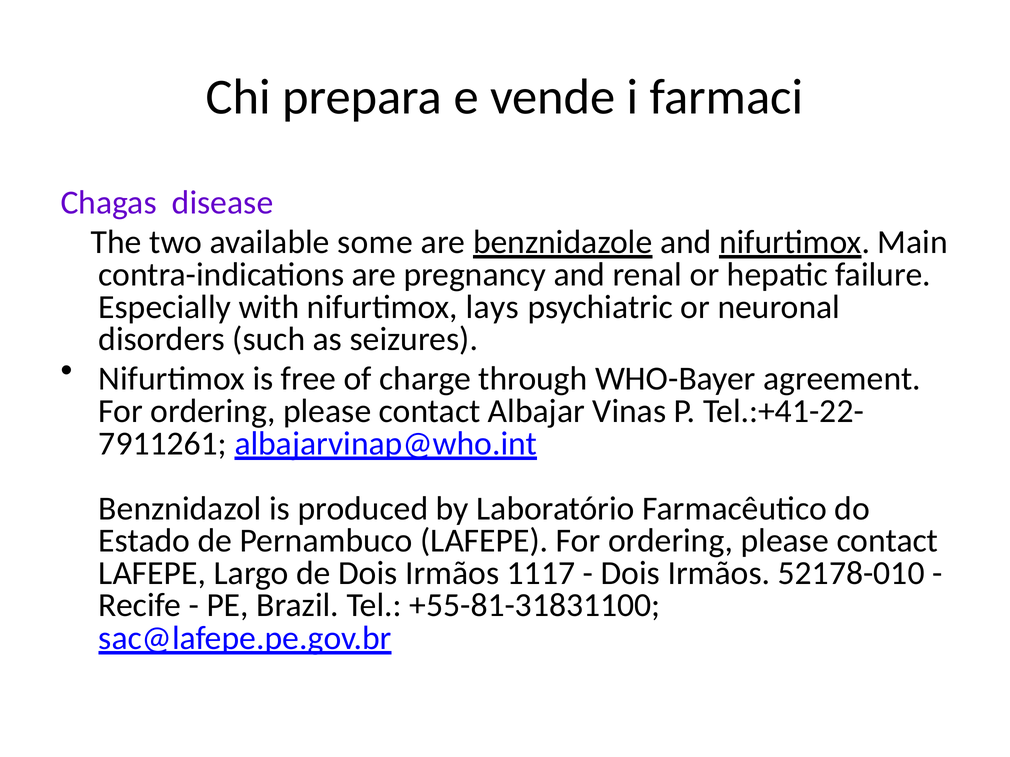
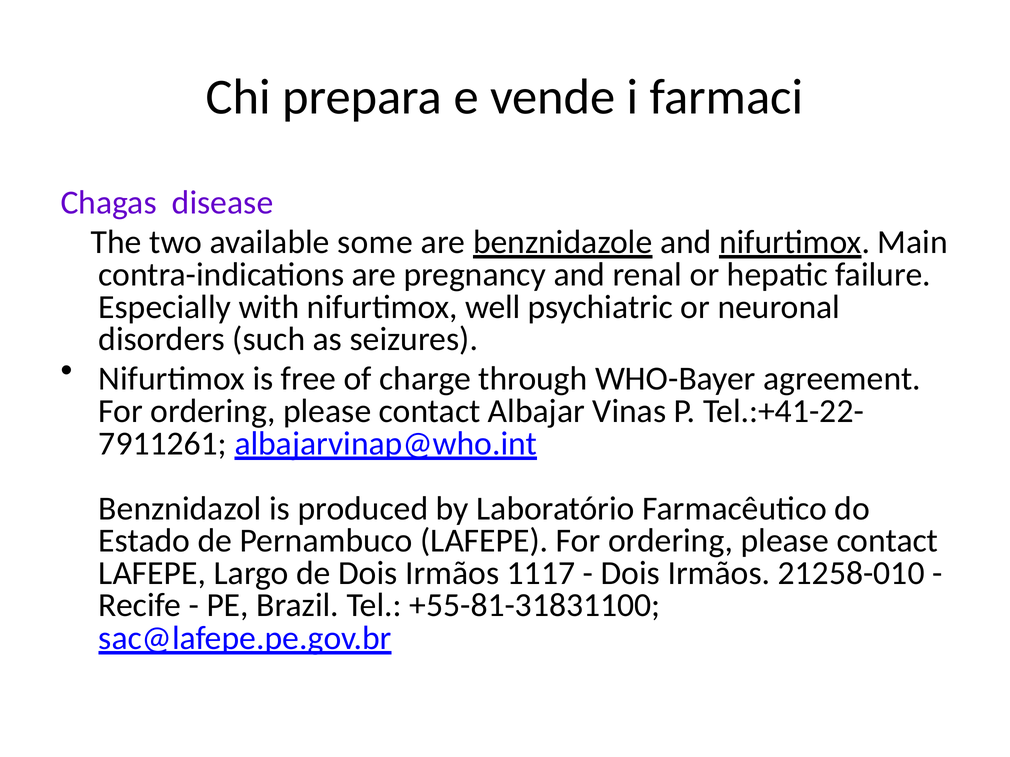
lays: lays -> well (493, 307)
52178-010: 52178-010 -> 21258-010 (851, 573)
